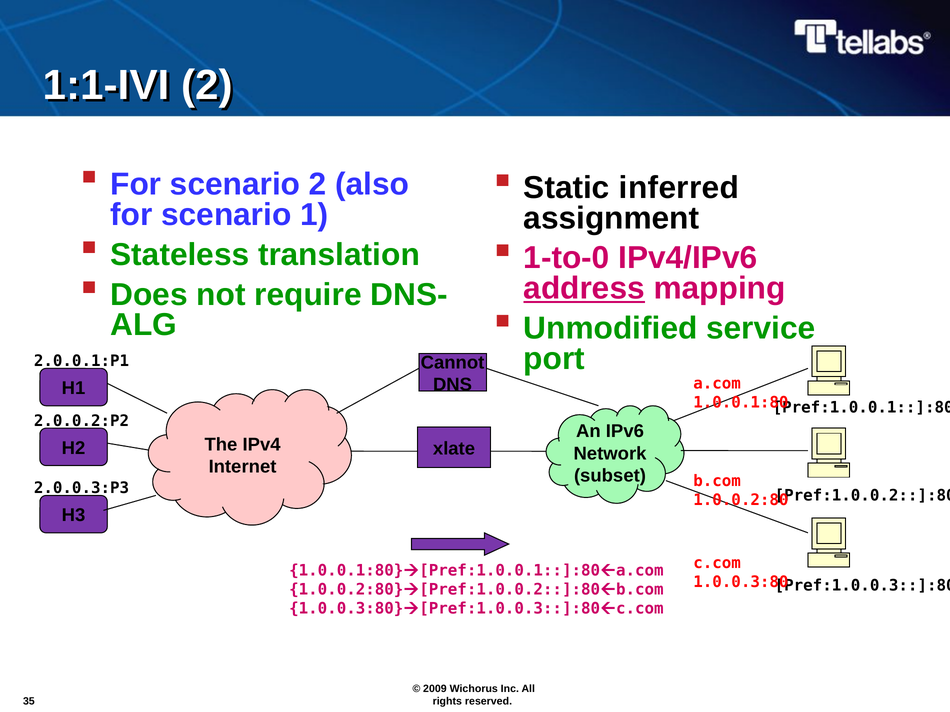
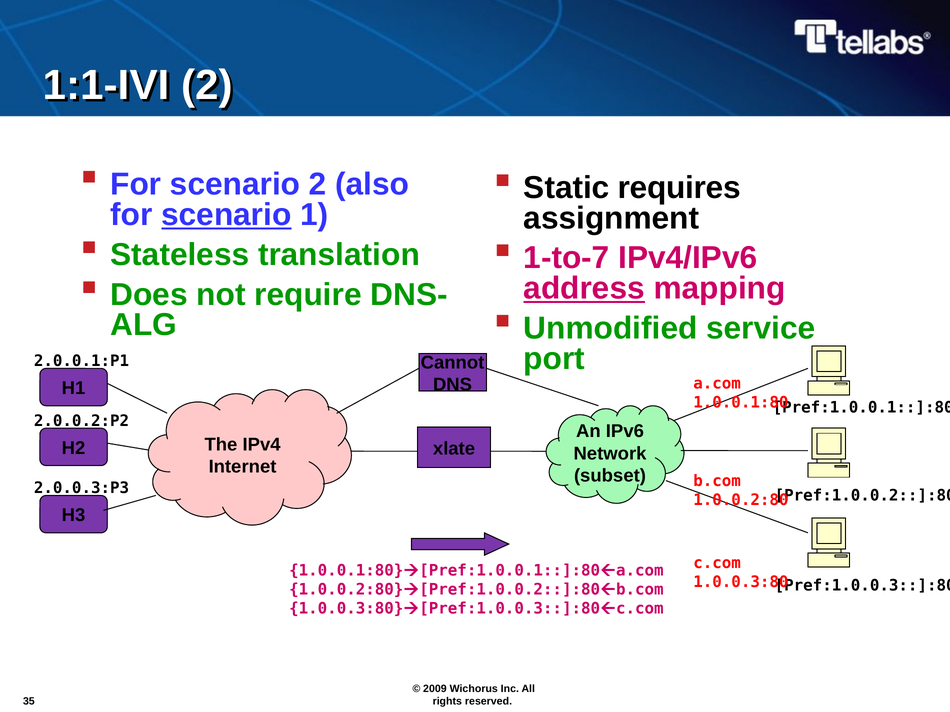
inferred: inferred -> requires (679, 188)
scenario underline: none -> present (226, 215)
1-to-0: 1-to-0 -> 1-to-7 (567, 258)
